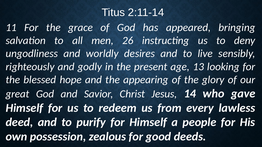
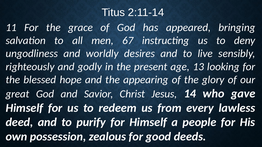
26: 26 -> 67 (128, 41)
